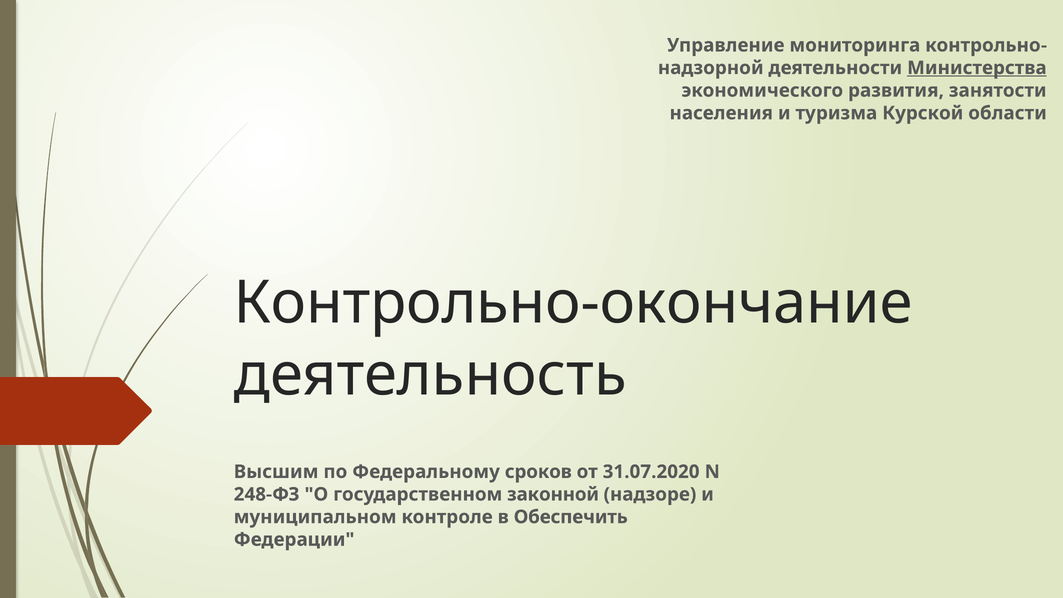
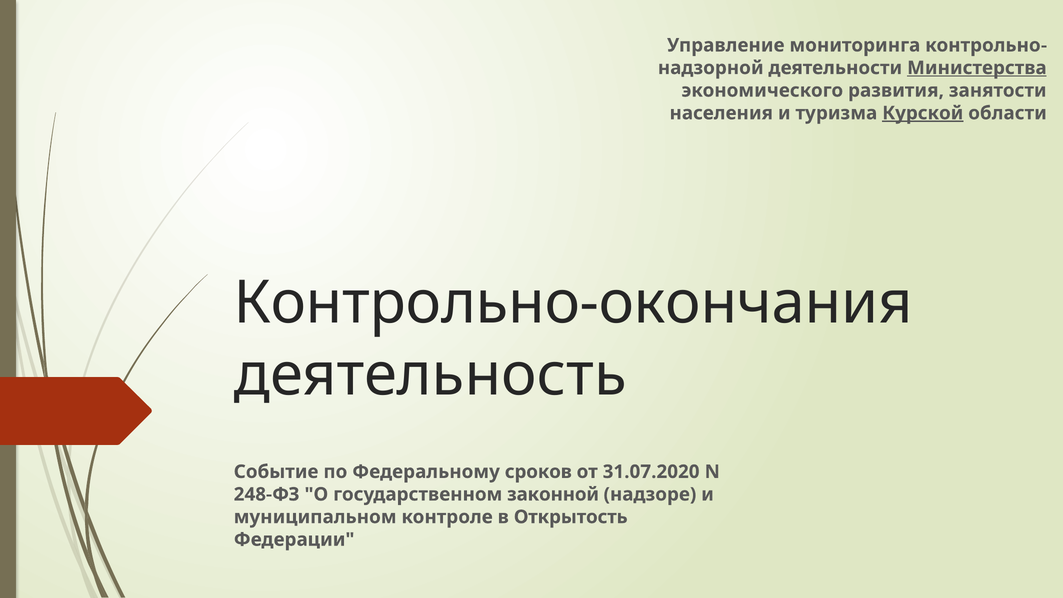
Курской underline: none -> present (923, 113)
Контрольно-окончание: Контрольно-окончание -> Контрольно-окончания (573, 303)
Высшим: Высшим -> Событие (276, 472)
Обеспечить: Обеспечить -> Открытость (571, 517)
